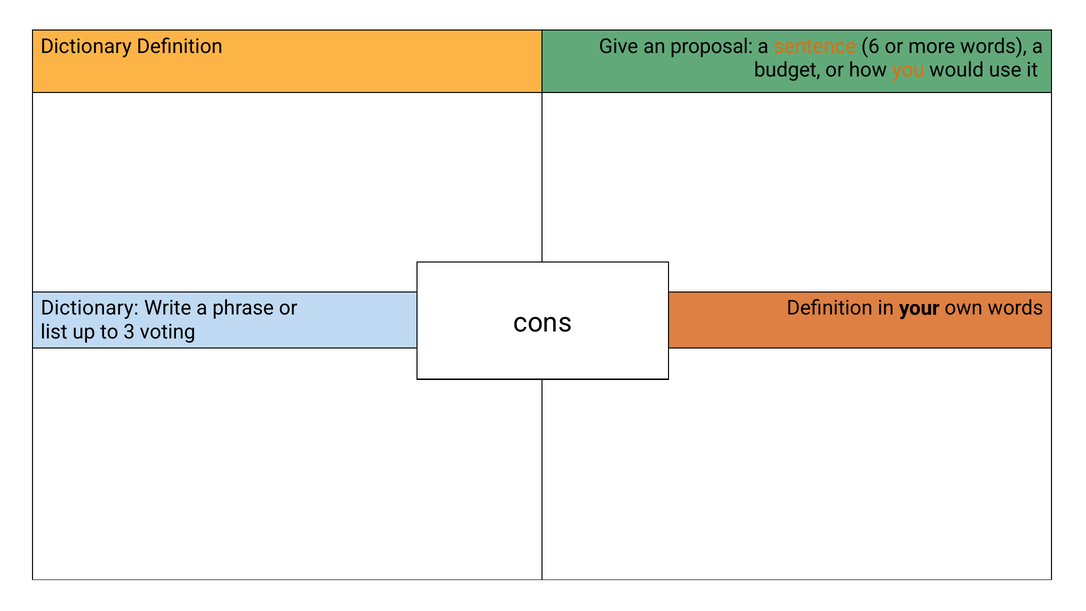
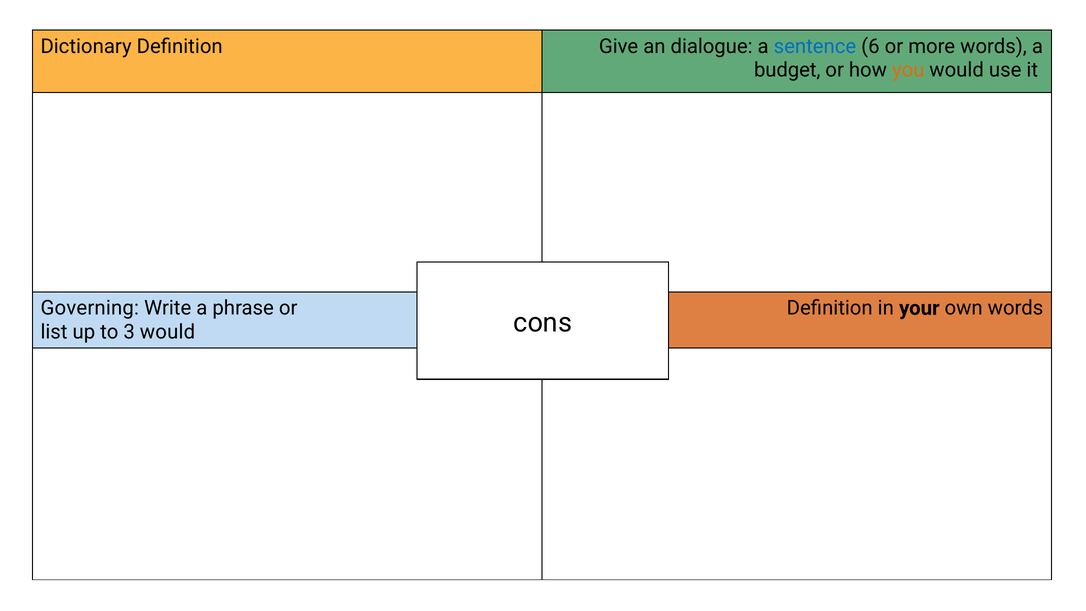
proposal: proposal -> dialogue (712, 46)
sentence colour: orange -> blue (815, 46)
Dictionary: Dictionary -> Governing (90, 308)
3 voting: voting -> would (168, 332)
